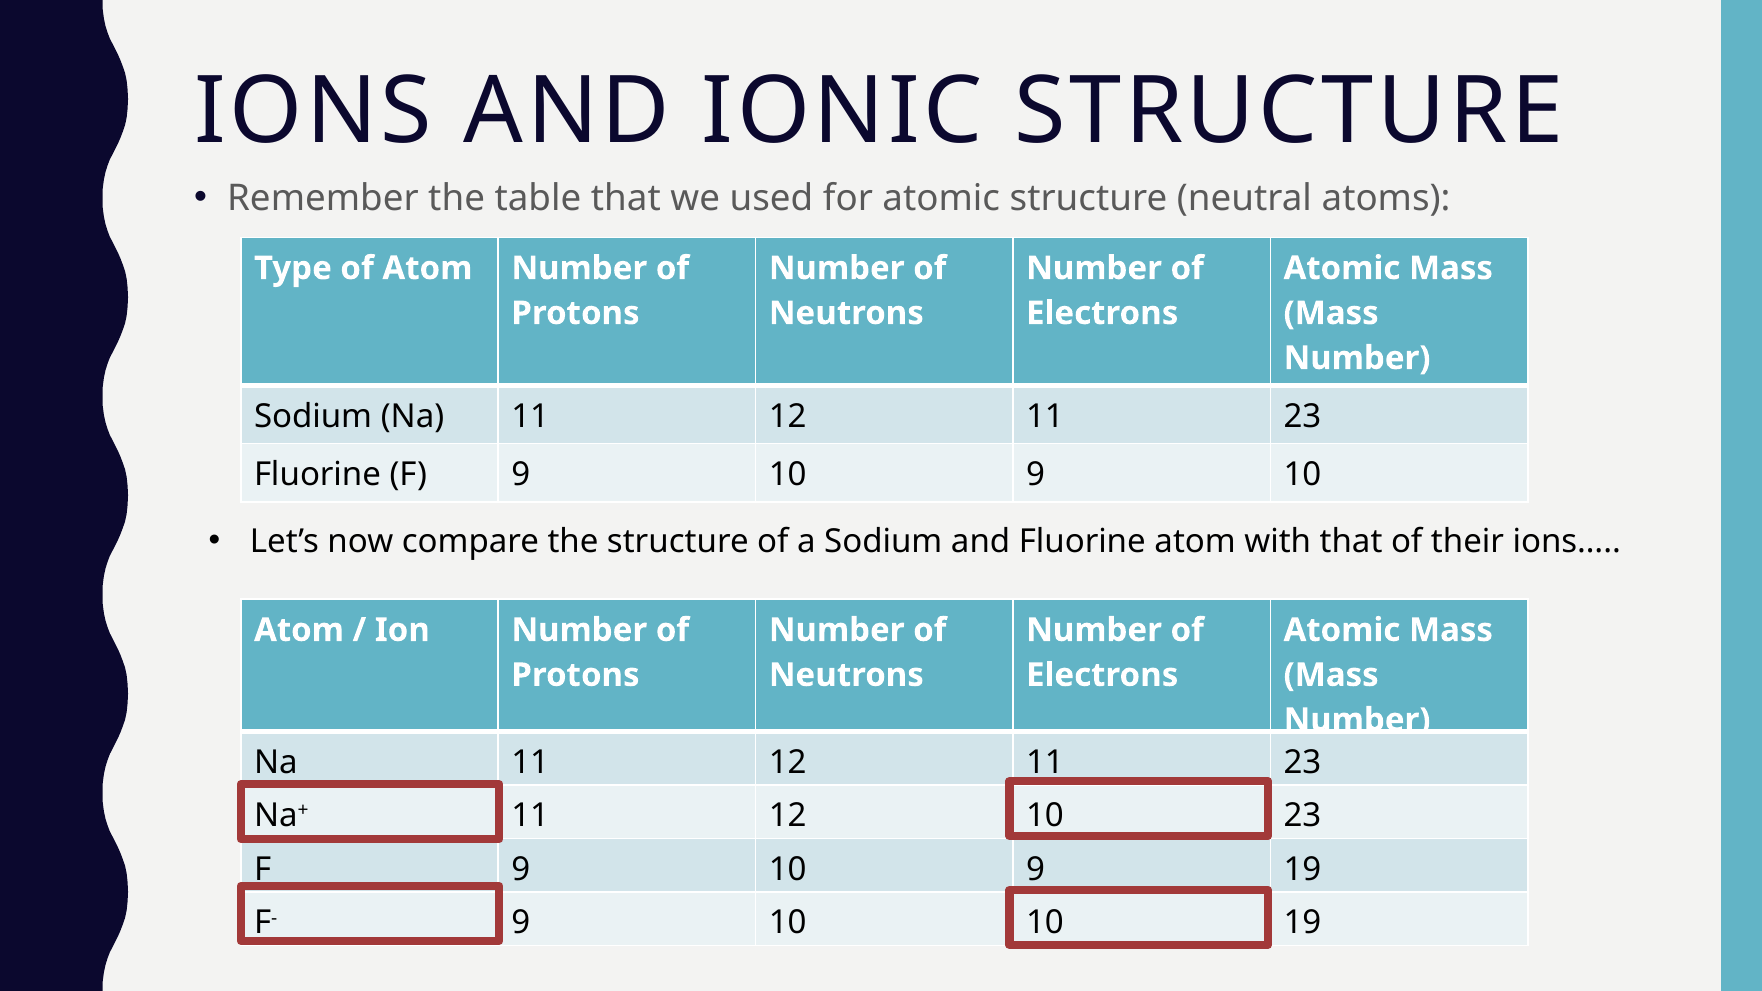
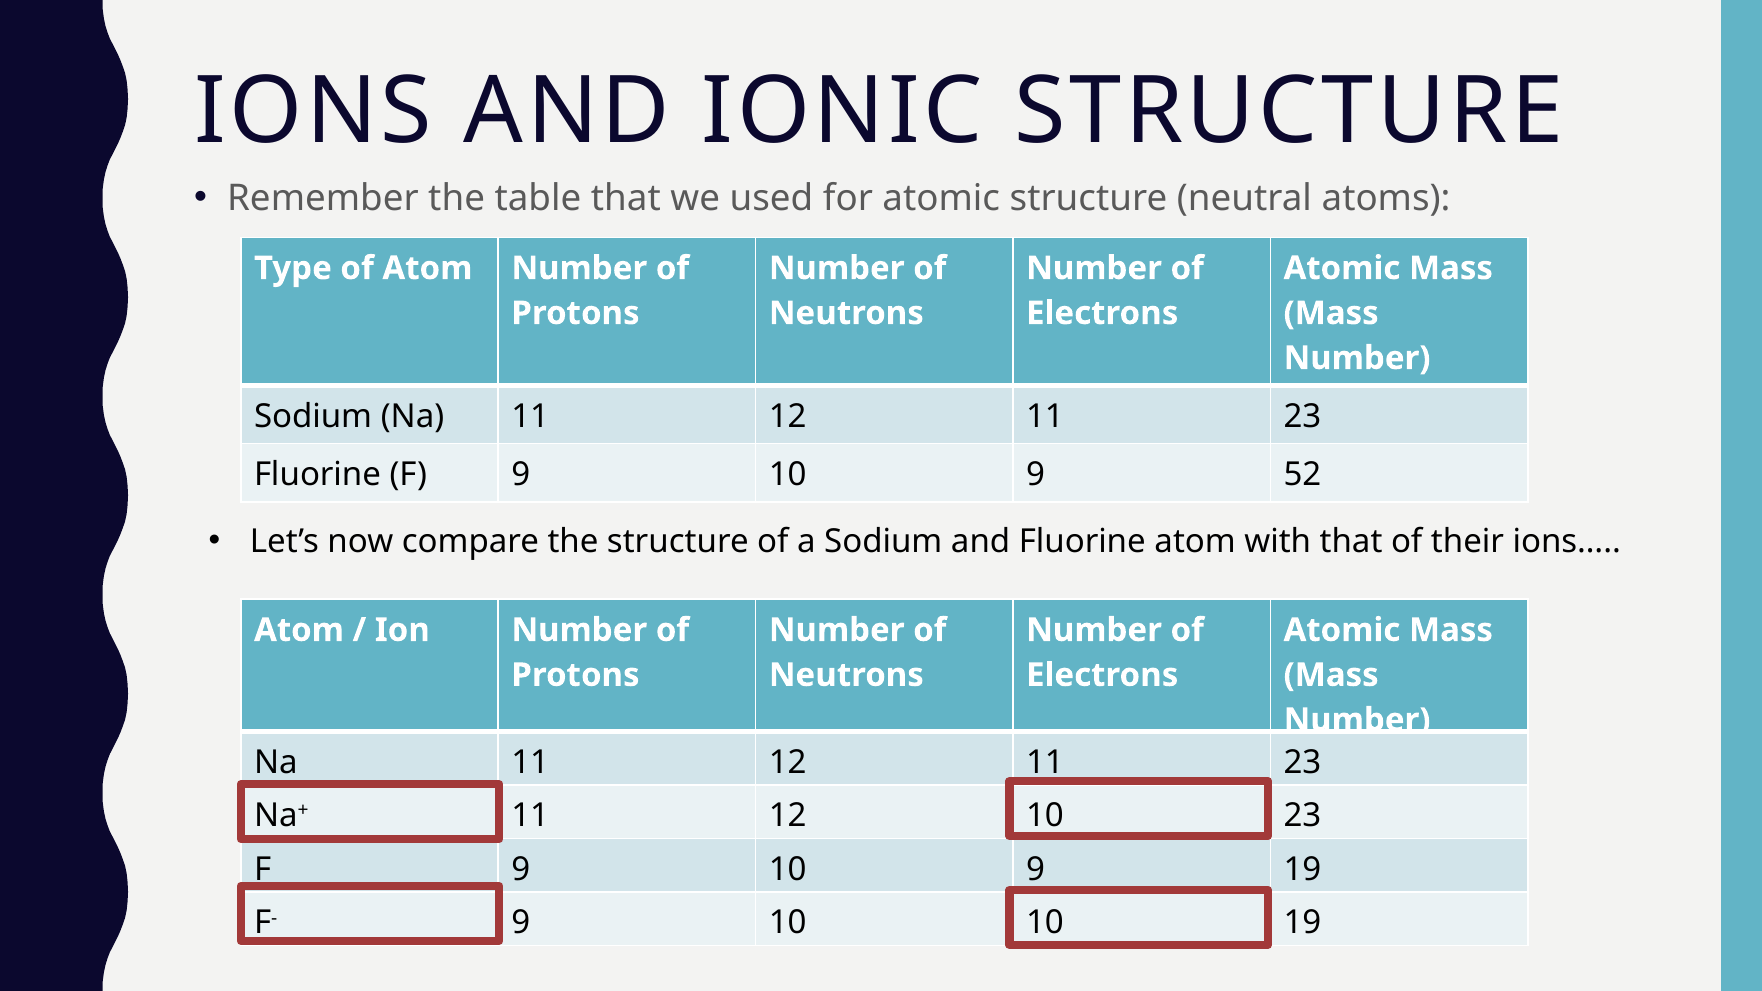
10 9 10: 10 -> 52 (1302, 475)
